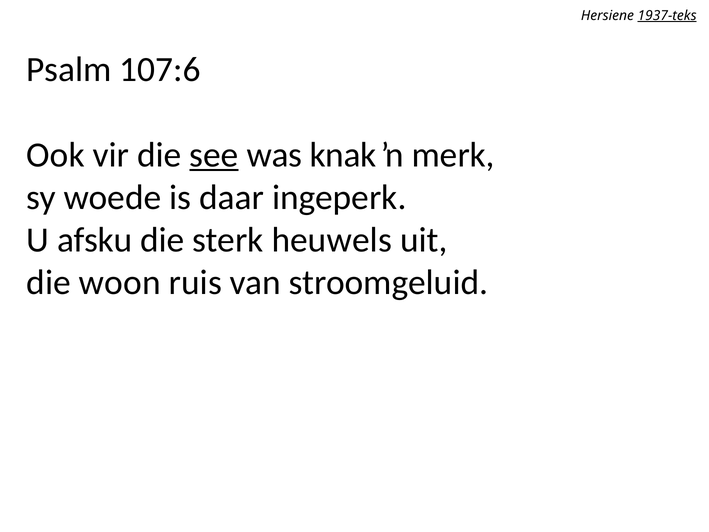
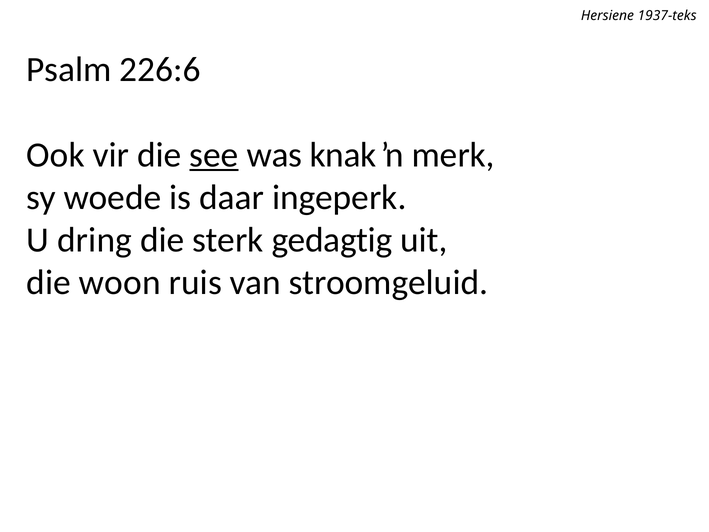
1937-teks underline: present -> none (667, 15)
107:6: 107:6 -> 226:6 (160, 70)
afsku: afsku -> dring (95, 240)
heuwels: heuwels -> gedagtig (332, 240)
